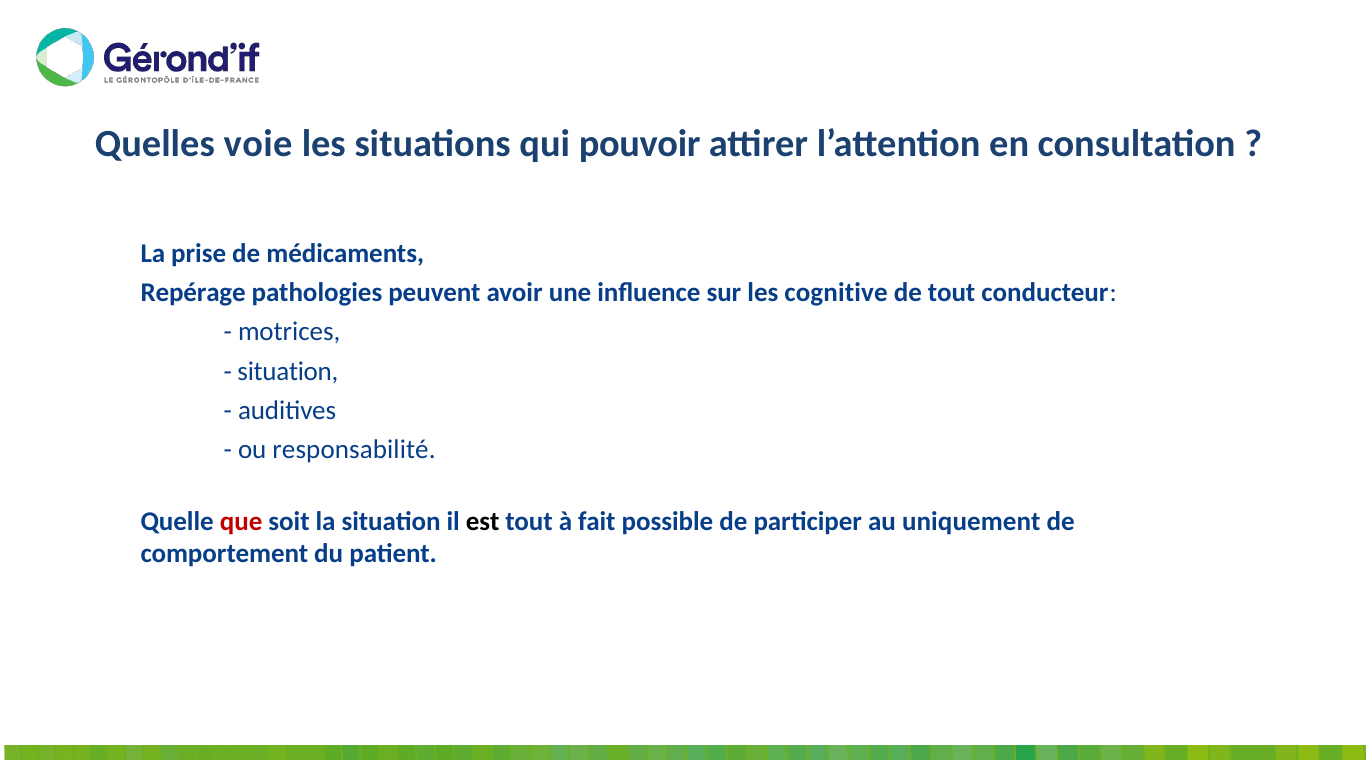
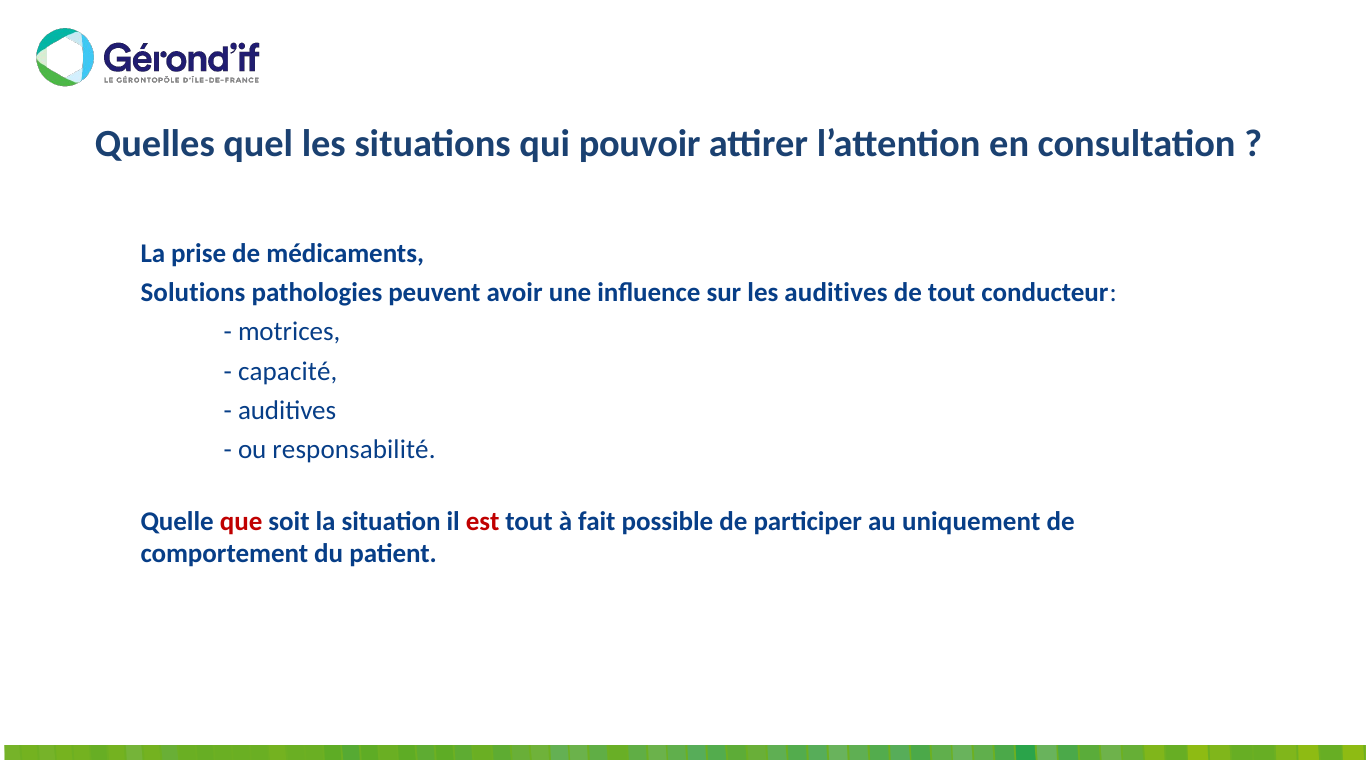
voie: voie -> quel (258, 144)
Repérage: Repérage -> Solutions (193, 293)
les cognitive: cognitive -> auditives (836, 293)
situation: situation -> capacité (288, 371)
est colour: black -> red (483, 522)
